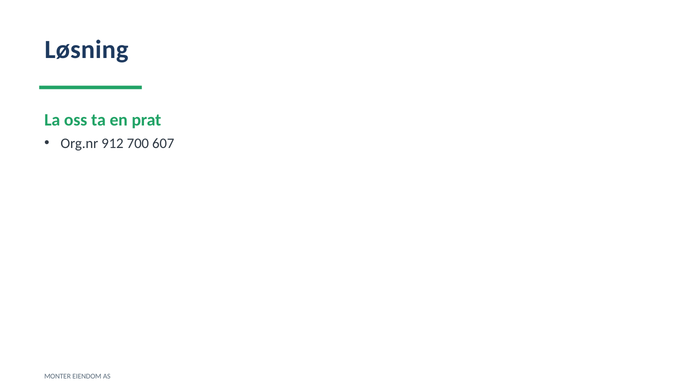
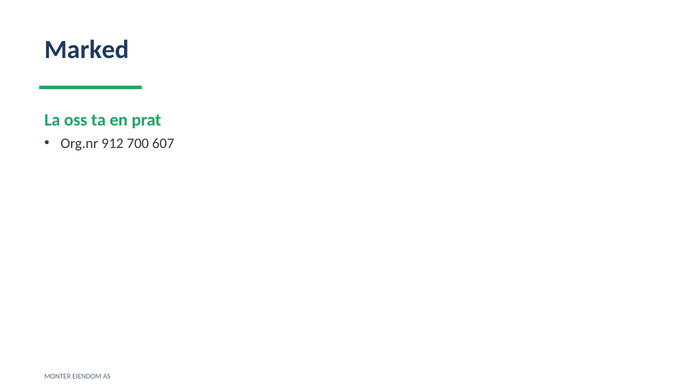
Løsning: Løsning -> Marked (87, 50)
